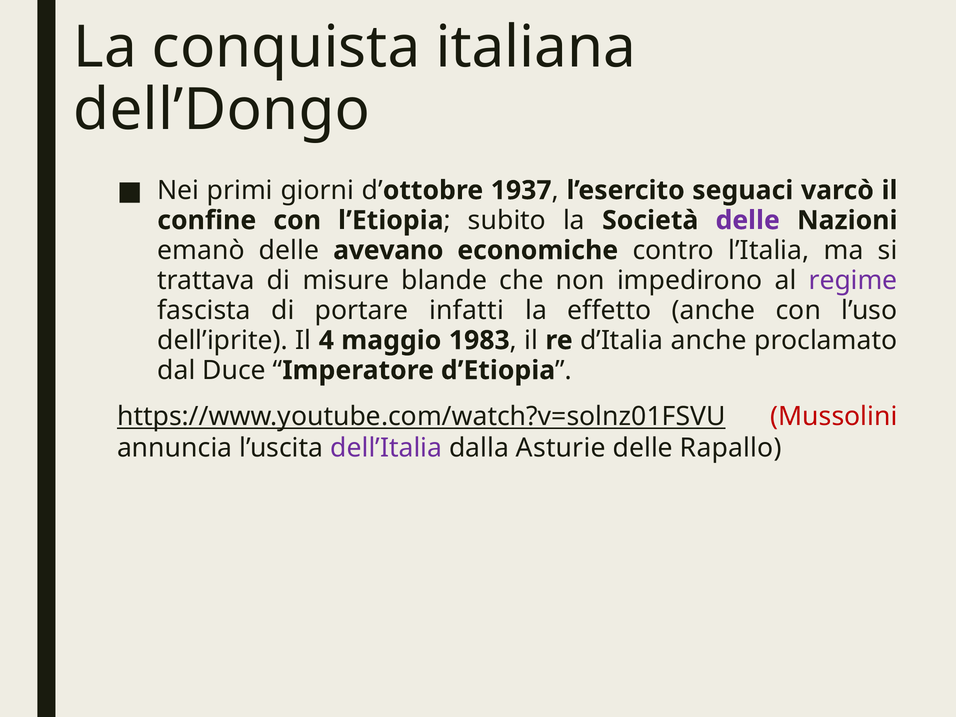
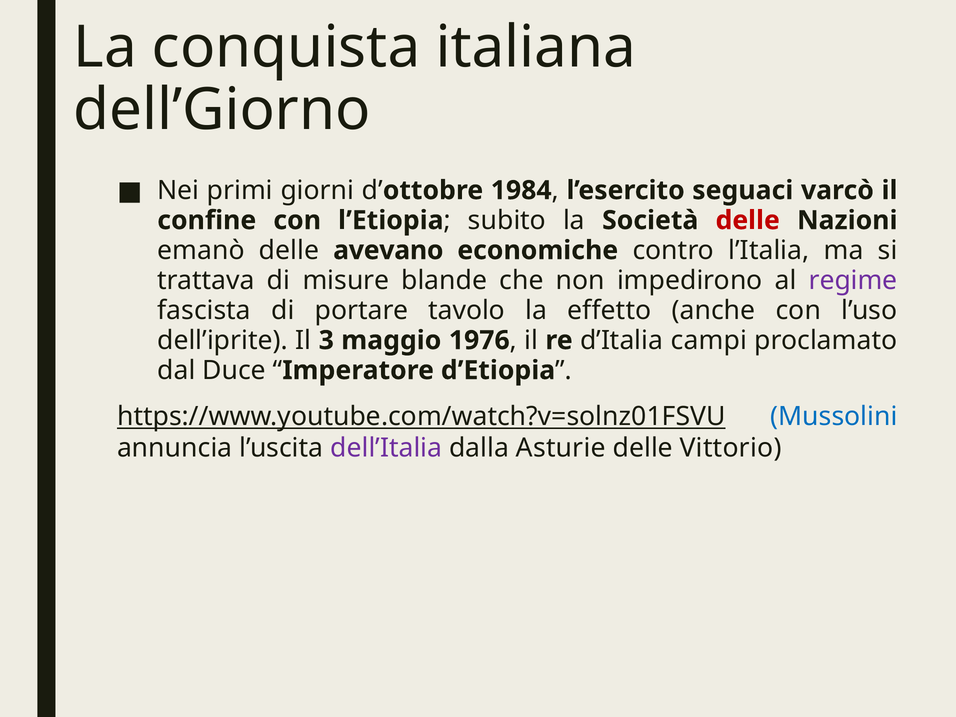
dell’Dongo: dell’Dongo -> dell’Giorno (222, 110)
1937: 1937 -> 1984 (521, 190)
delle colour: purple -> red (748, 220)
infatti: infatti -> tavolo (467, 310)
4: 4 -> 3 (326, 340)
1983: 1983 -> 1976 (479, 340)
d’Italia anche: anche -> campi (709, 340)
Mussolini colour: red -> blue (834, 416)
Rapallo: Rapallo -> Vittorio (731, 448)
